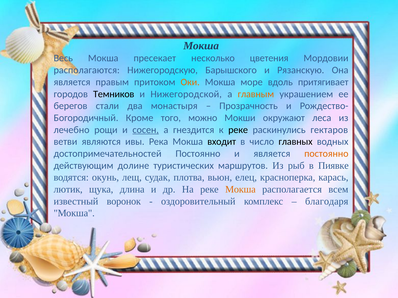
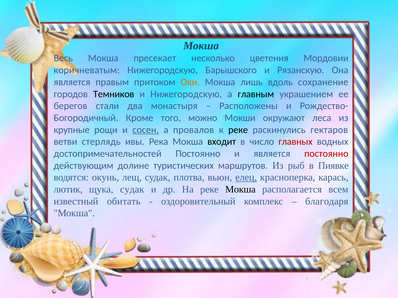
располагаются: располагаются -> коричневатым (87, 70)
море: море -> лишь (252, 82)
притягивает: притягивает -> сохранение (323, 82)
и Нижегородской: Нижегородской -> Нижегородскую (186, 94)
главным colour: orange -> black (256, 94)
Прозрачность: Прозрачность -> Расположены (249, 106)
лечебно: лечебно -> крупные (72, 130)
гнездится: гнездится -> провалов (194, 130)
являются: являются -> стерлядь (101, 142)
главных colour: black -> red (296, 142)
постоянно colour: orange -> red (326, 154)
елец underline: none -> present (246, 178)
щука длина: длина -> судак (132, 190)
Мокша colour: orange -> black (240, 190)
воронок: воронок -> обитать (124, 202)
